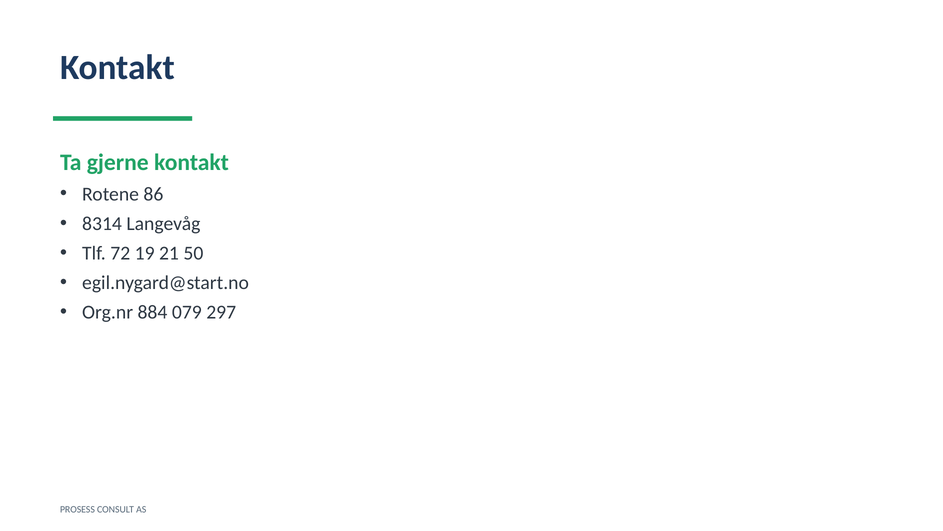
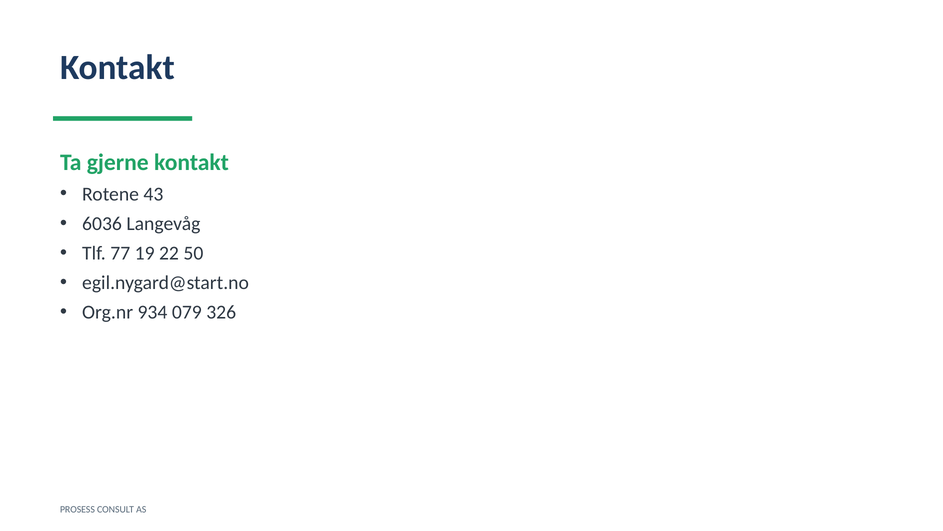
86: 86 -> 43 (153, 194)
8314: 8314 -> 6036 (102, 223)
72: 72 -> 77 (120, 253)
21: 21 -> 22 (169, 253)
884: 884 -> 934 (152, 312)
297: 297 -> 326 (221, 312)
